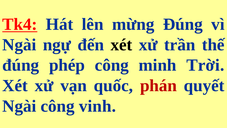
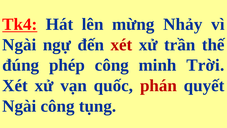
mừng Đúng: Đúng -> Nhảy (183, 24)
xét colour: black -> red (121, 45)
vinh: vinh -> tụng (98, 106)
